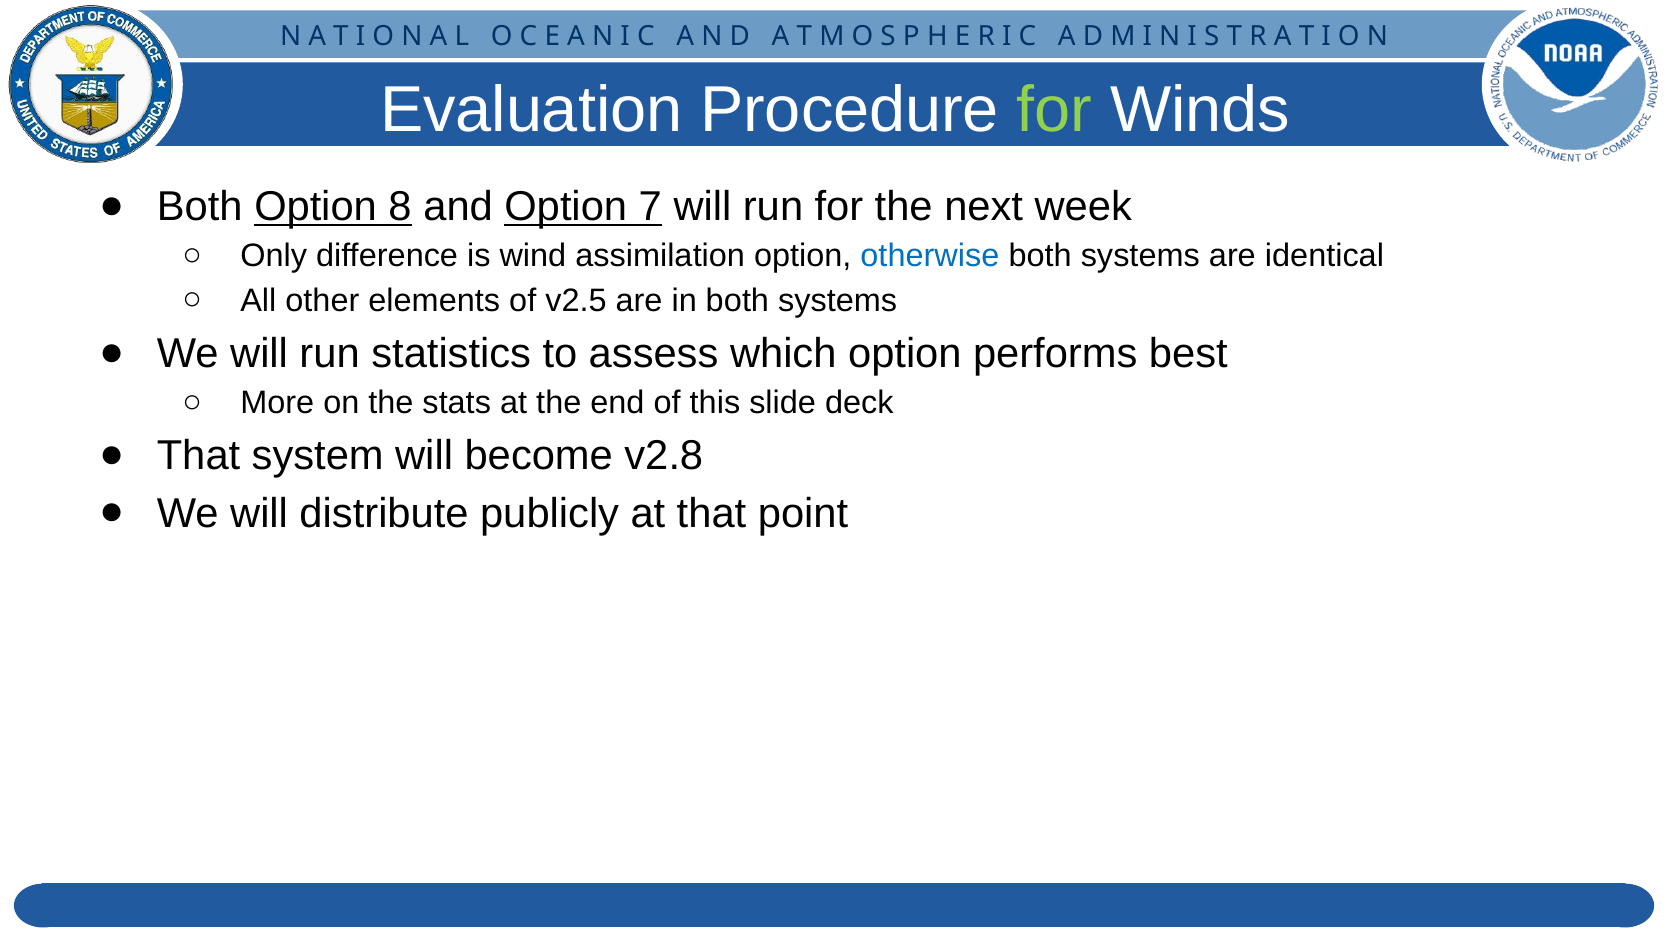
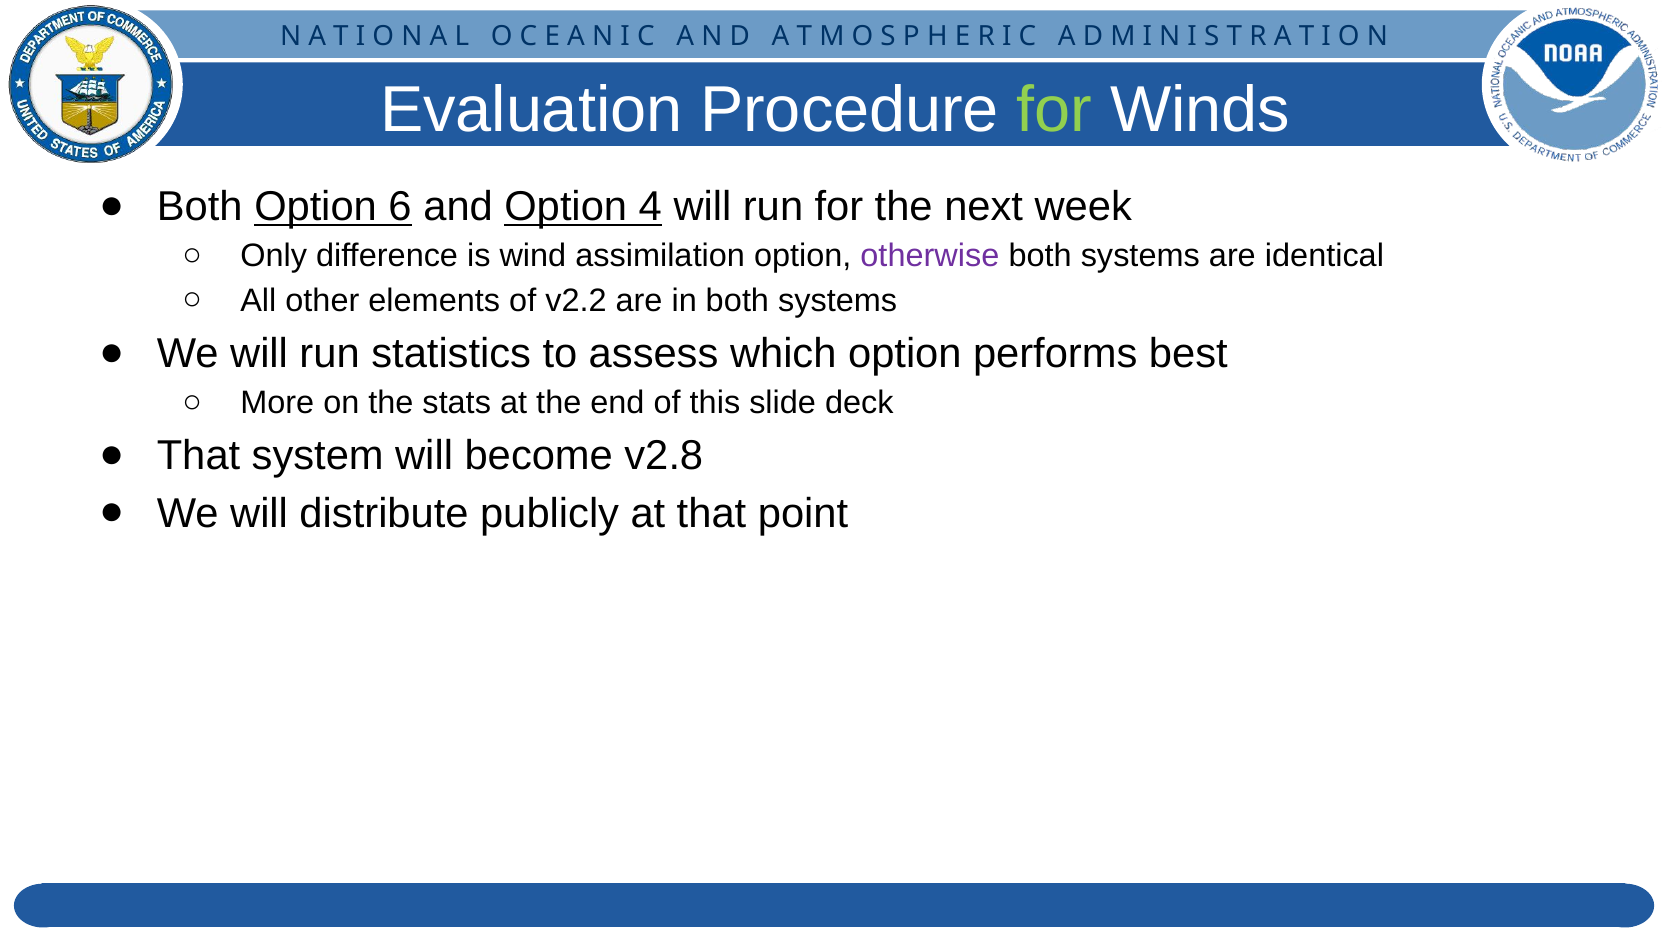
8: 8 -> 6 (400, 207)
7: 7 -> 4 (650, 207)
otherwise colour: blue -> purple (930, 256)
v2.5: v2.5 -> v2.2 (576, 301)
